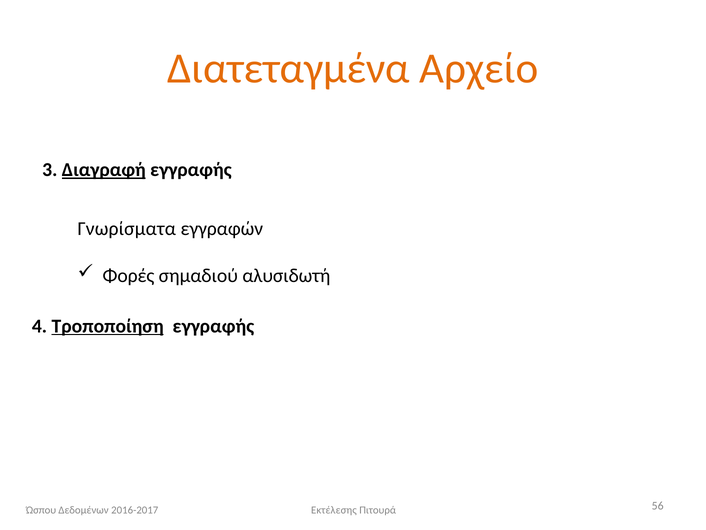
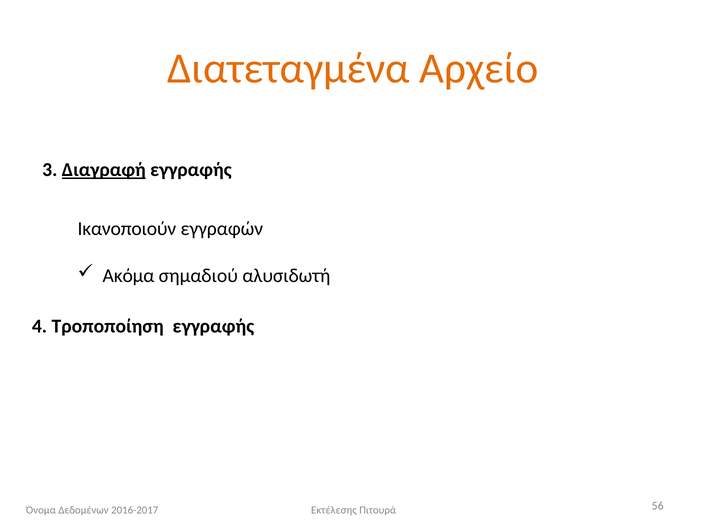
Γνωρίσματα: Γνωρίσματα -> Ικανοποιούν (127, 228)
Φορές: Φορές -> Ακόμα (129, 275)
Τροποποίηση underline: present -> none (108, 326)
Ώσπου: Ώσπου -> Όνομα (41, 510)
